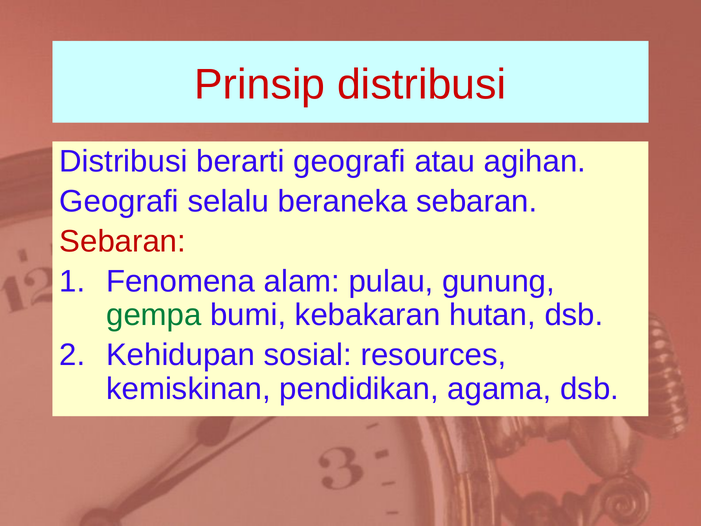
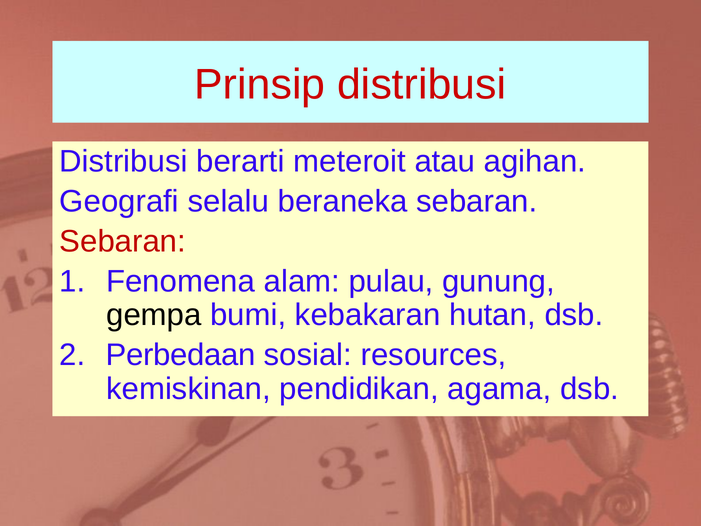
berarti geografi: geografi -> meteroit (350, 162)
gempa colour: green -> black (154, 315)
Kehidupan: Kehidupan -> Perbedaan (181, 355)
